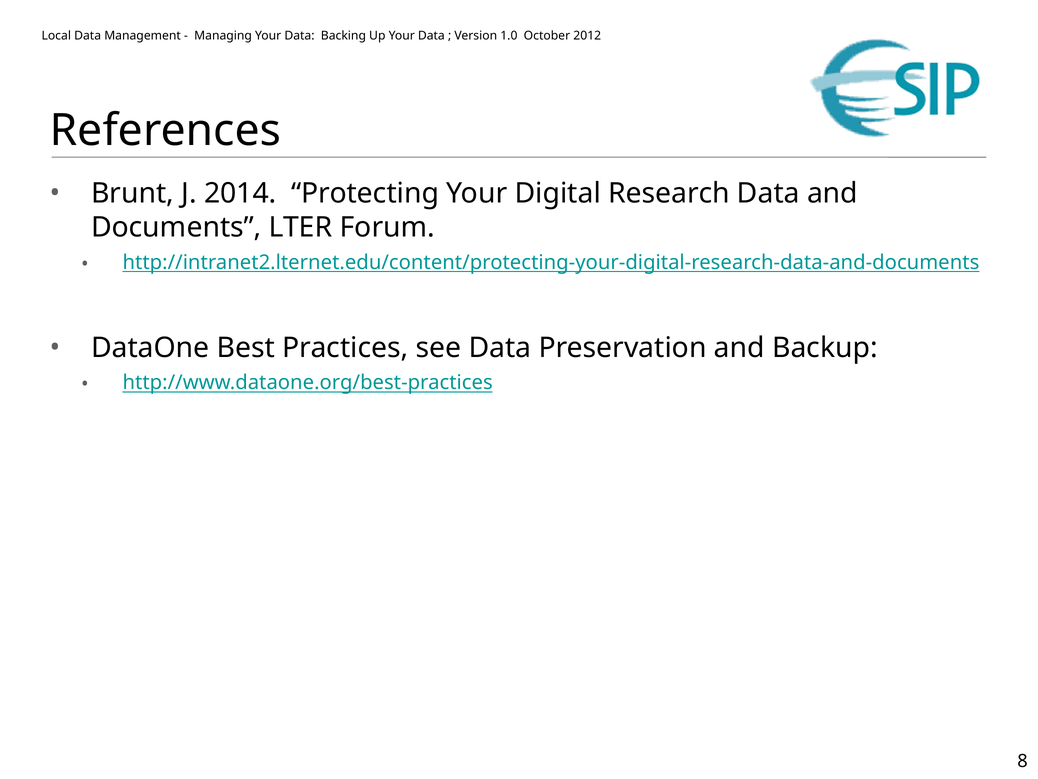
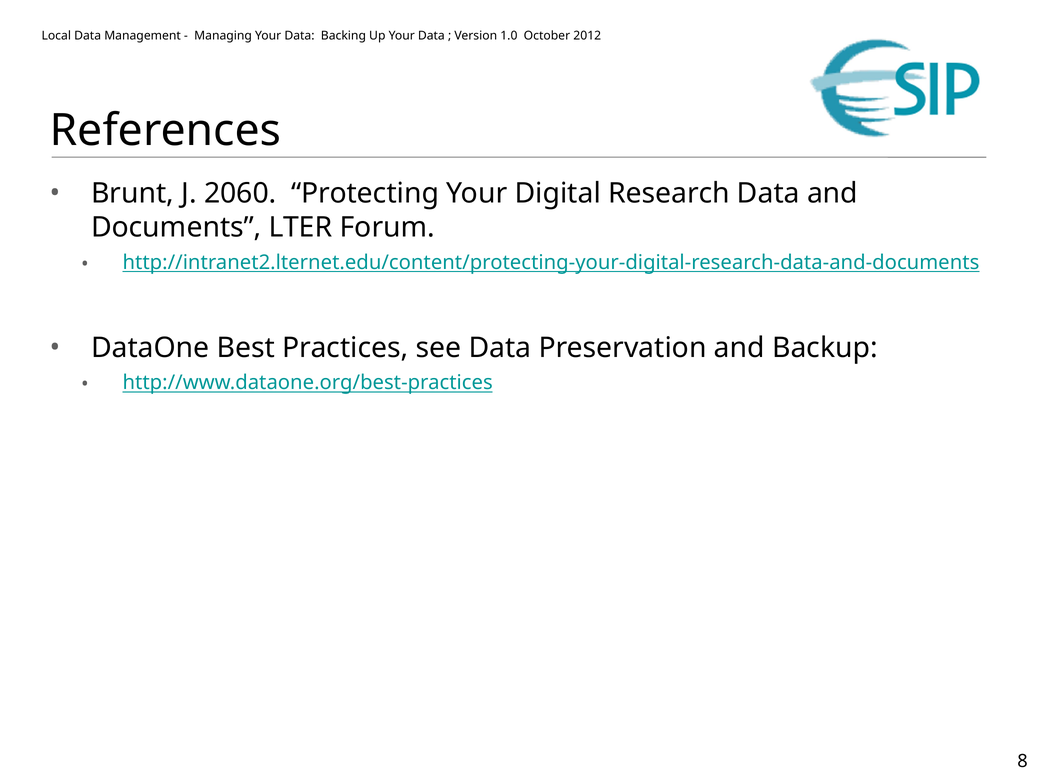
2014: 2014 -> 2060 (240, 193)
